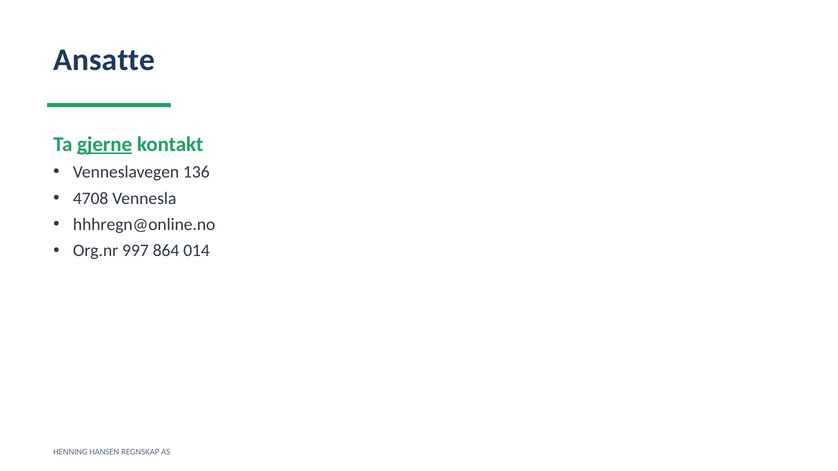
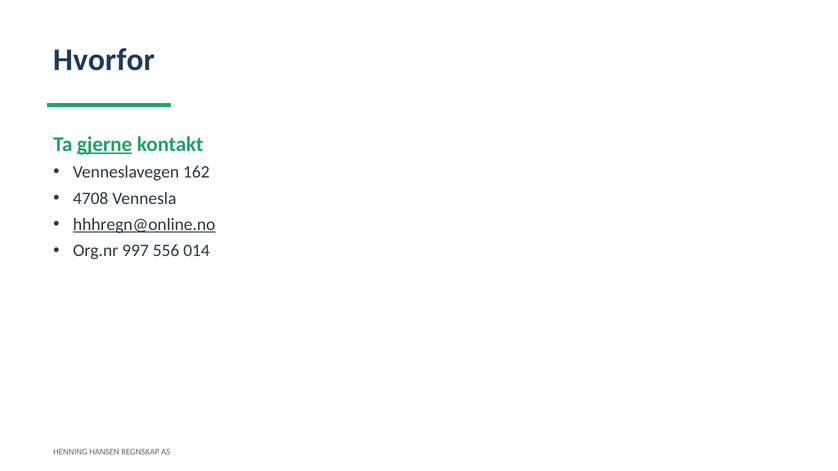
Ansatte: Ansatte -> Hvorfor (104, 60)
136: 136 -> 162 (196, 172)
hhhregn@online.no underline: none -> present (144, 225)
864: 864 -> 556 (166, 251)
